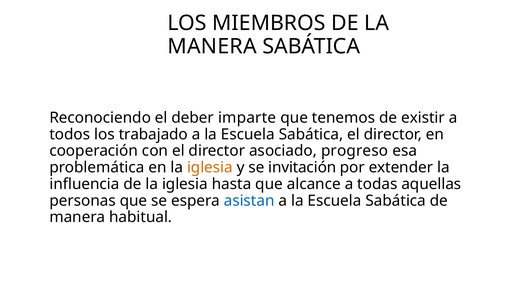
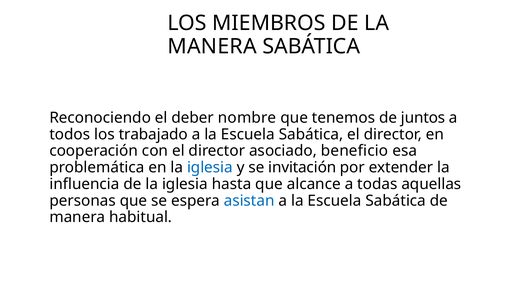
imparte: imparte -> nombre (247, 118)
existir: existir -> juntos (423, 118)
progreso: progreso -> beneficio (355, 151)
iglesia colour: orange -> blue (210, 167)
